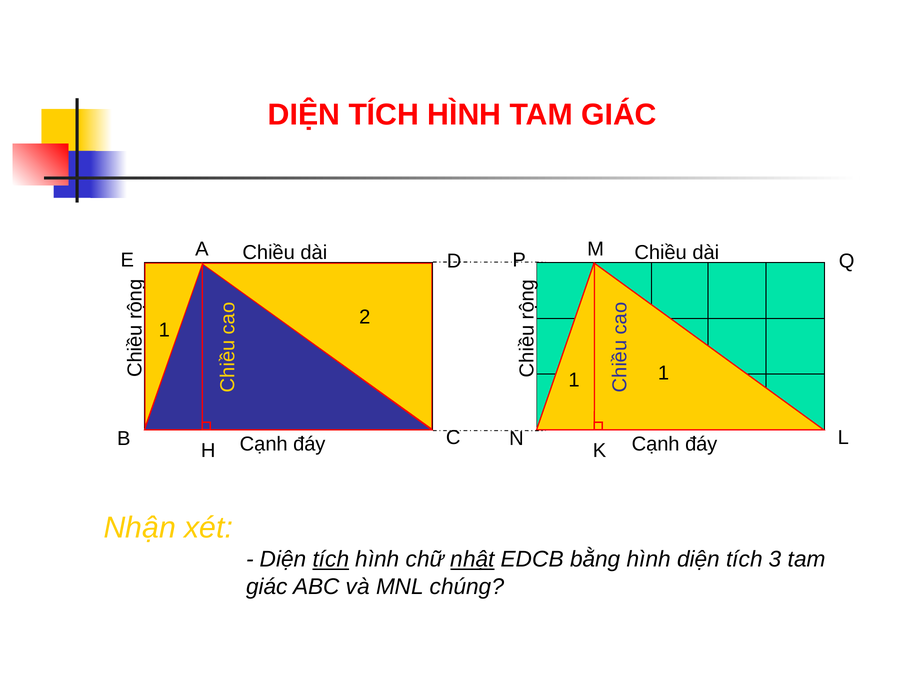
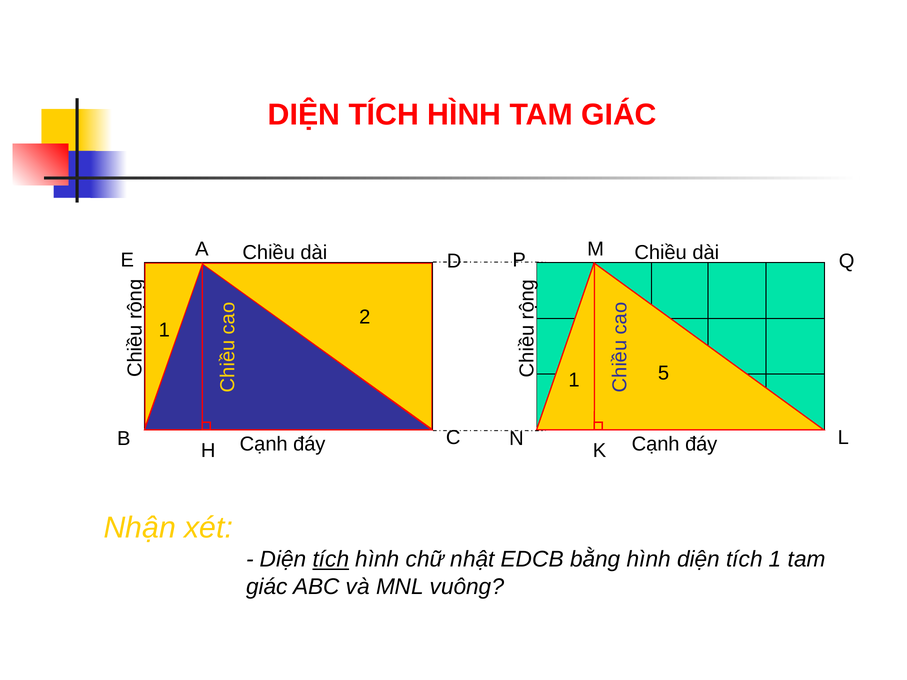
1 1: 1 -> 5 (663, 373)
nhật underline: present -> none (472, 560)
tích 3: 3 -> 1 (775, 560)
chúng: chúng -> vuông (467, 587)
